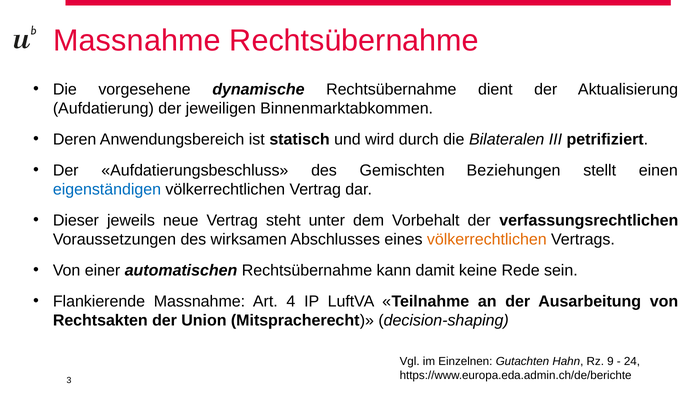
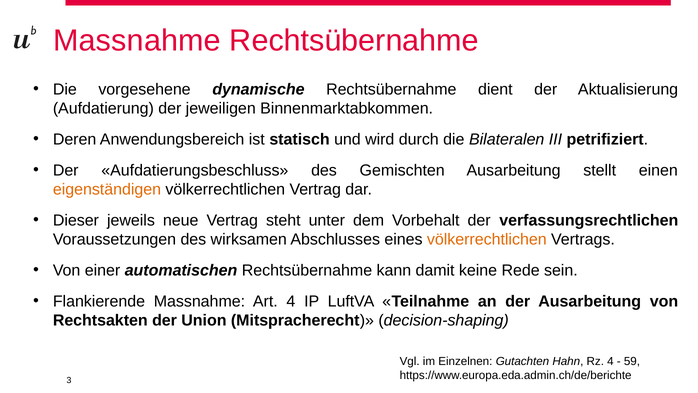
Gemischten Beziehungen: Beziehungen -> Ausarbeitung (514, 170)
eigenständigen colour: blue -> orange (107, 189)
Rz 9: 9 -> 4 (610, 361)
24: 24 -> 59 (632, 361)
